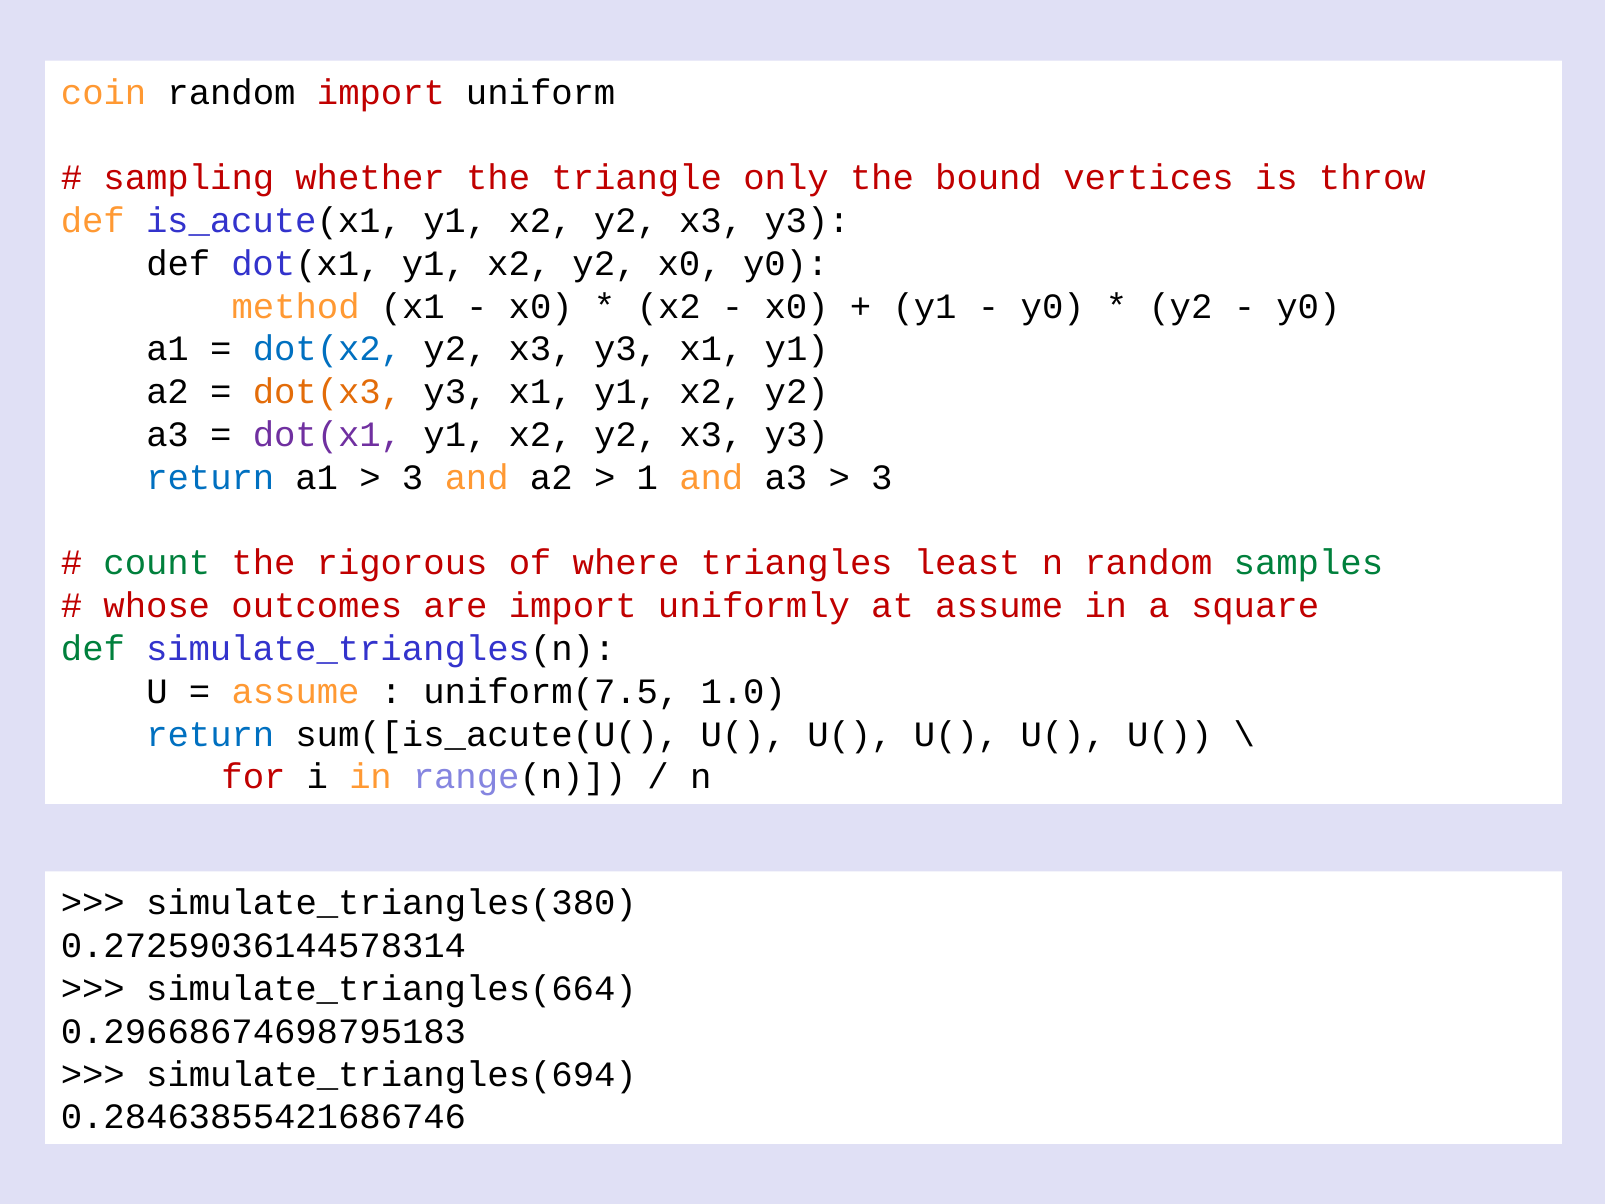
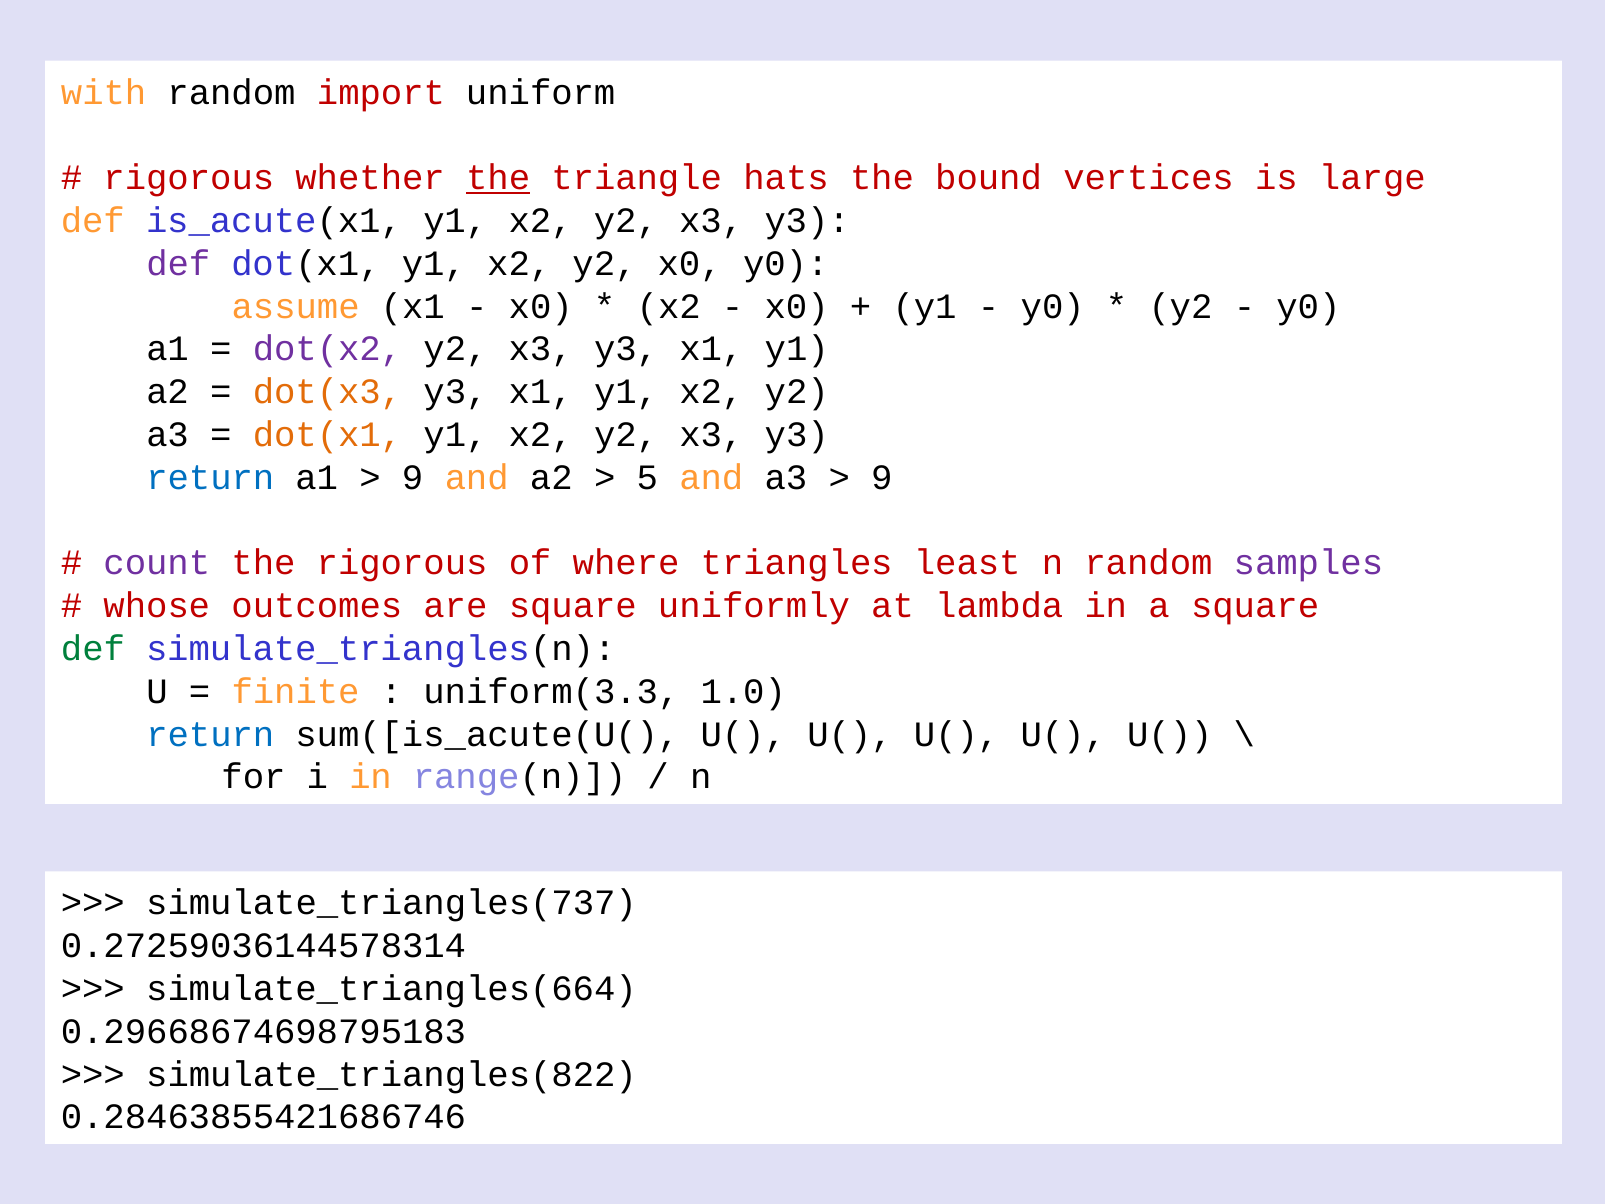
coin: coin -> with (104, 92)
sampling: sampling -> rigorous (189, 178)
the underline: none -> present (498, 178)
only: only -> hats (786, 178)
throw: throw -> large (1372, 178)
def colour: black -> purple (178, 264)
method: method -> assume (296, 306)
dot(x2 colour: blue -> purple (328, 349)
dot(x1 colour: purple -> orange (328, 435)
3: 3 -> 9 (413, 477)
1: 1 -> 5 (647, 477)
3: 3 -> 9 (882, 477)
count colour: green -> purple (157, 563)
samples colour: green -> purple (1308, 563)
are import: import -> square (573, 606)
at assume: assume -> lambda (999, 606)
assume: assume -> finite (296, 691)
uniform(7.5: uniform(7.5 -> uniform(3.3 (551, 691)
for colour: red -> black (253, 777)
simulate_triangles(380: simulate_triangles(380 -> simulate_triangles(737 (392, 903)
simulate_triangles(694: simulate_triangles(694 -> simulate_triangles(822 (392, 1074)
